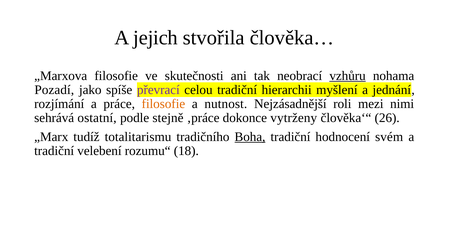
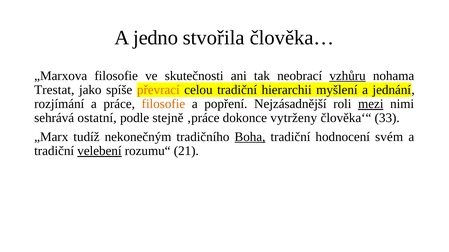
jejich: jejich -> jedno (156, 38)
Pozadí: Pozadí -> Trestat (54, 90)
převrací colour: purple -> orange (158, 90)
nutnost: nutnost -> popření (226, 104)
mezi underline: none -> present (371, 104)
26: 26 -> 33 (387, 118)
totalitarismu: totalitarismu -> nekonečným (138, 137)
velebení underline: none -> present (99, 151)
18: 18 -> 21 (186, 151)
